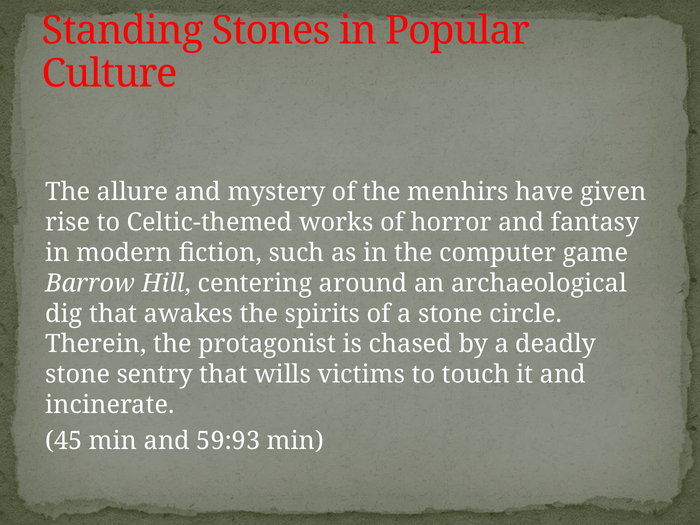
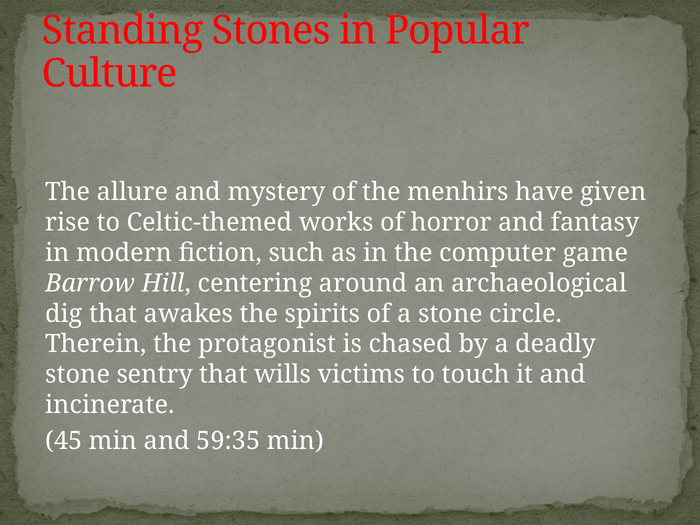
59:93: 59:93 -> 59:35 (228, 441)
